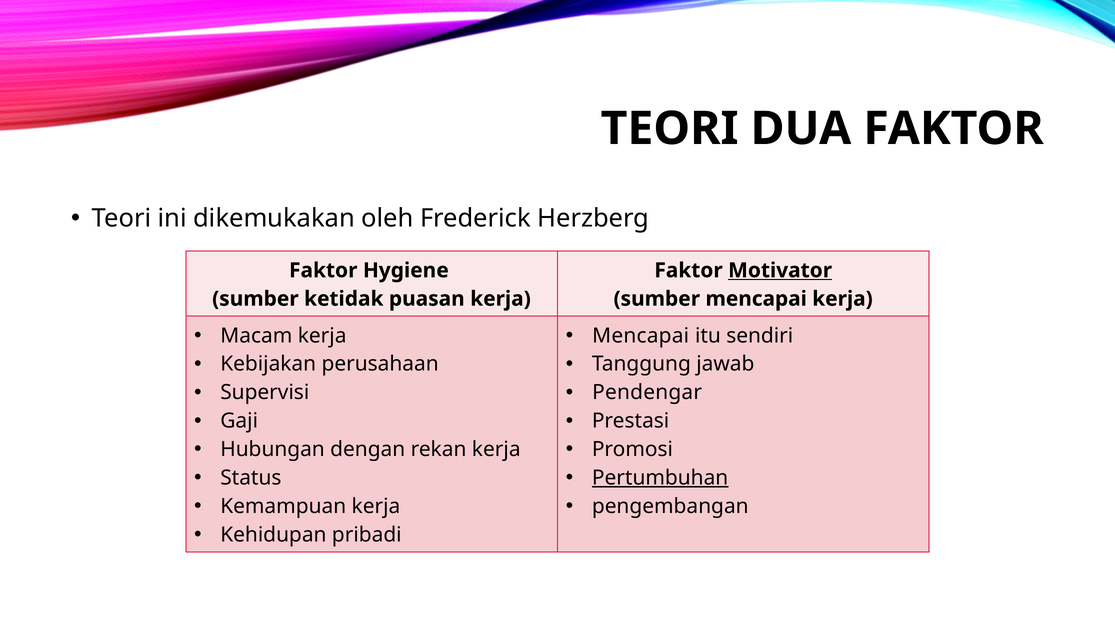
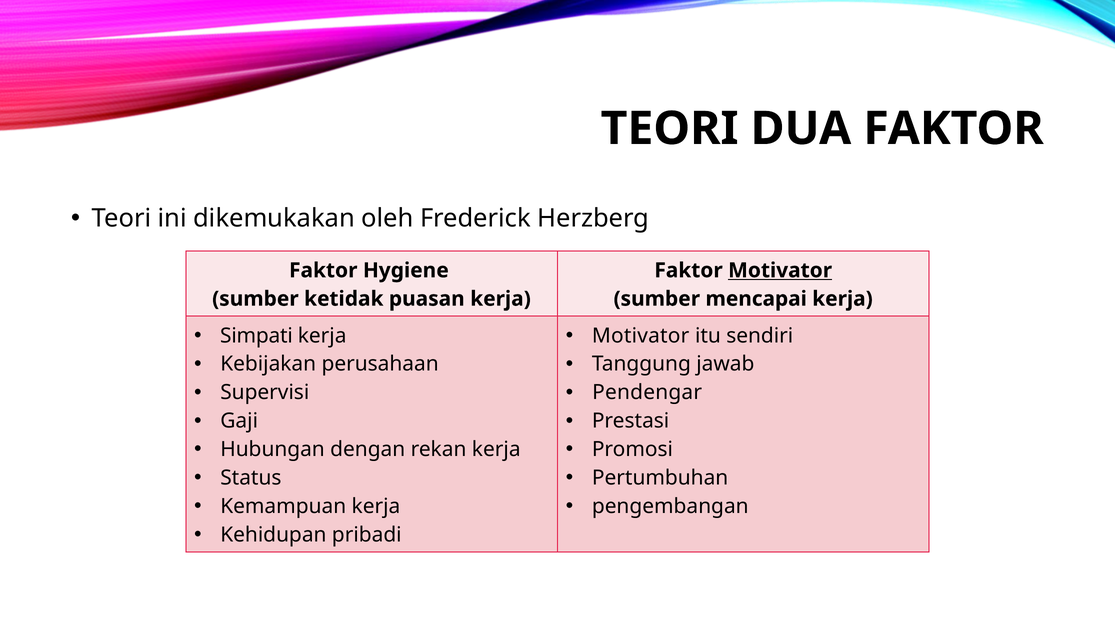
Macam: Macam -> Simpati (256, 336)
Mencapai: Mencapai -> Motivator (641, 336)
Pertumbuhan underline: present -> none (660, 478)
